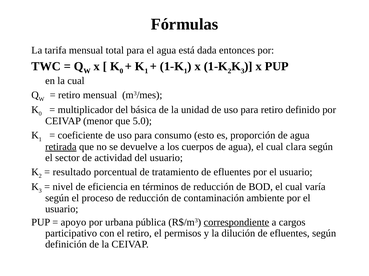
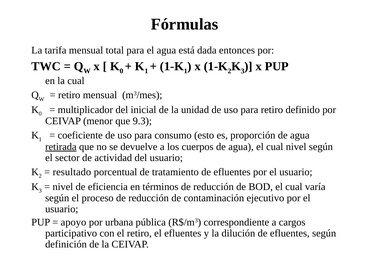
básica: básica -> inicial (143, 110)
5.0: 5.0 -> 9.3 (142, 121)
cual clara: clara -> nivel (296, 147)
ambiente: ambiente -> ejecutivo (265, 199)
correspondiente underline: present -> none (236, 223)
el permisos: permisos -> efluentes (183, 234)
